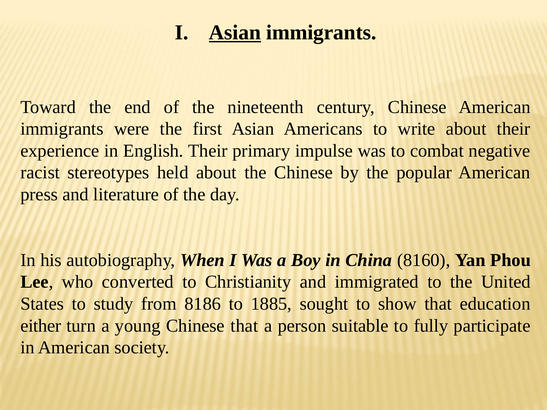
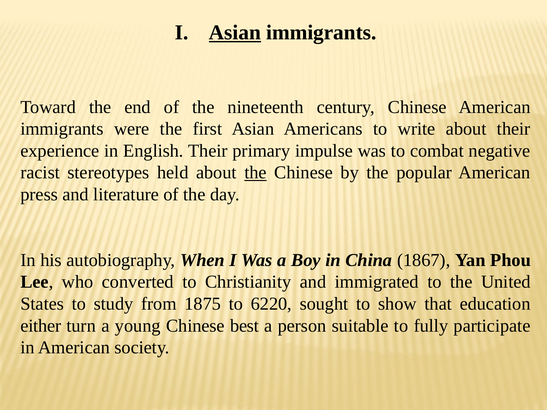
the underline: none -> present (255, 173)
8160: 8160 -> 1867 (424, 260)
8186: 8186 -> 1875 (203, 304)
1885: 1885 -> 6220 (271, 304)
Chinese that: that -> best (245, 326)
